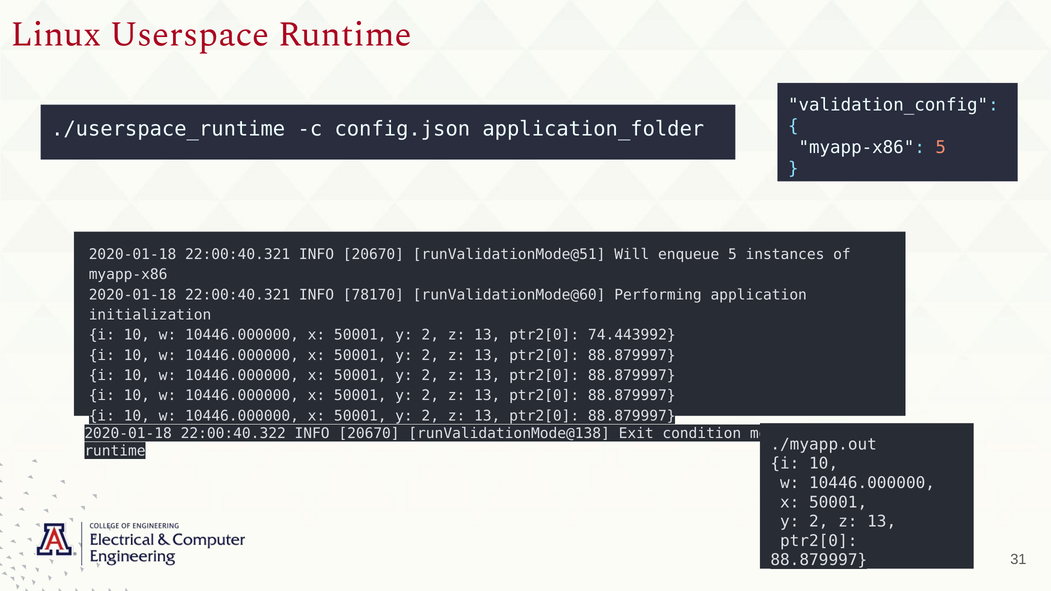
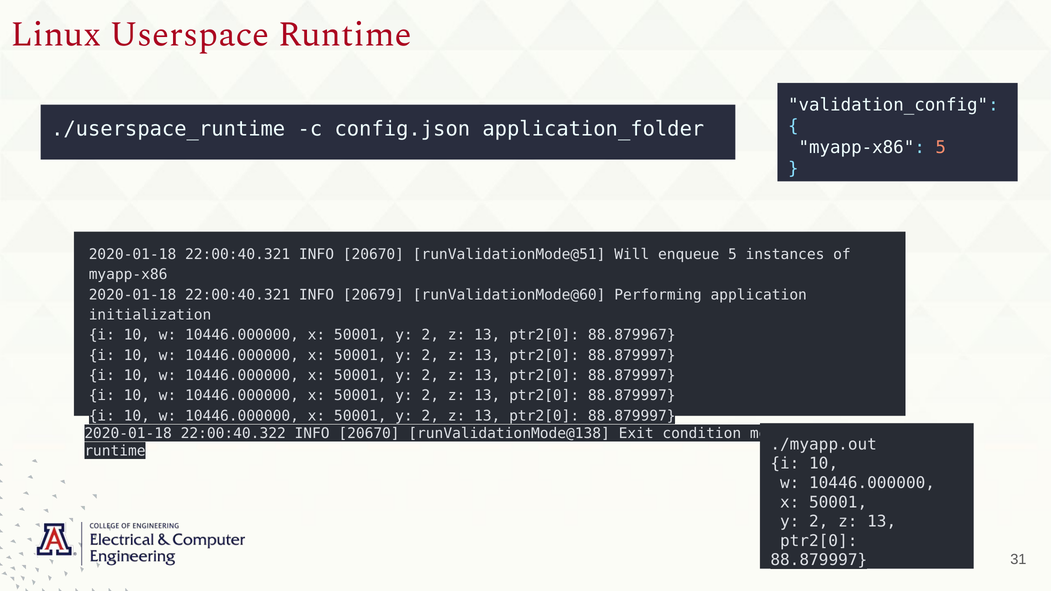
78170: 78170 -> 20679 (373, 295)
74.443992: 74.443992 -> 88.879967 (632, 335)
